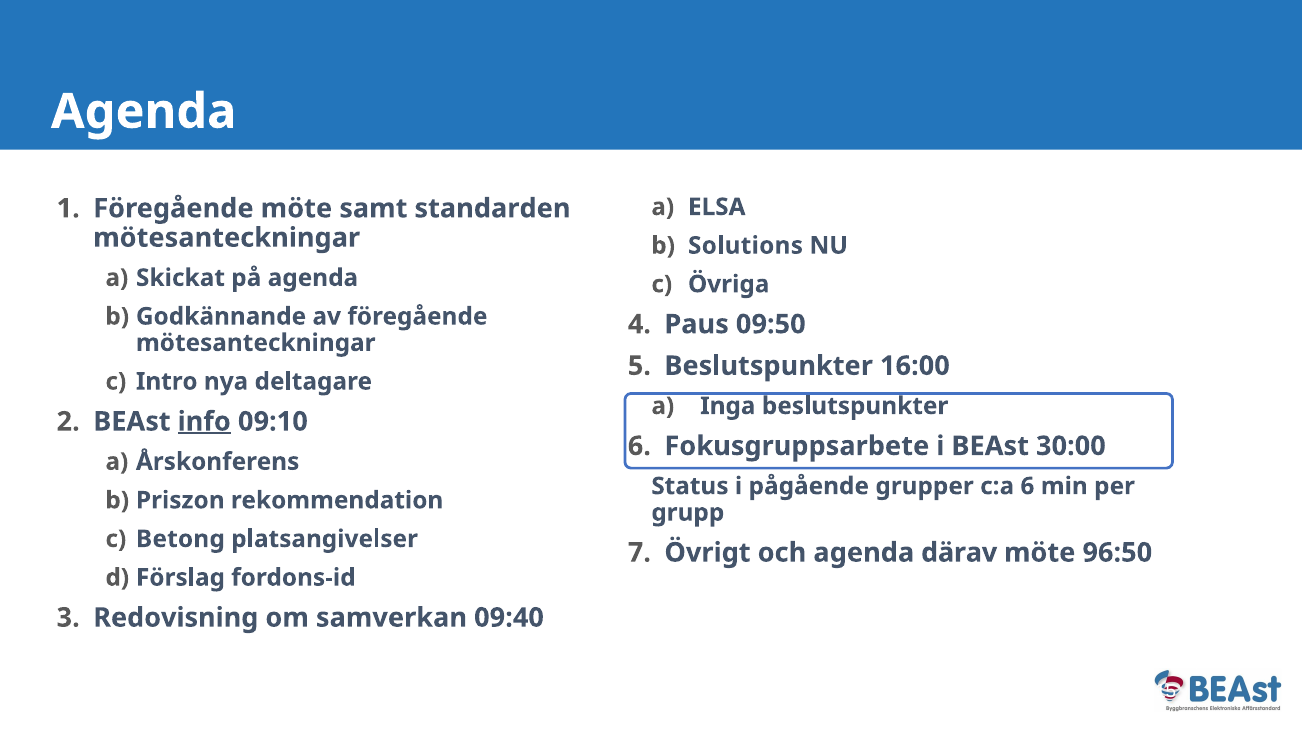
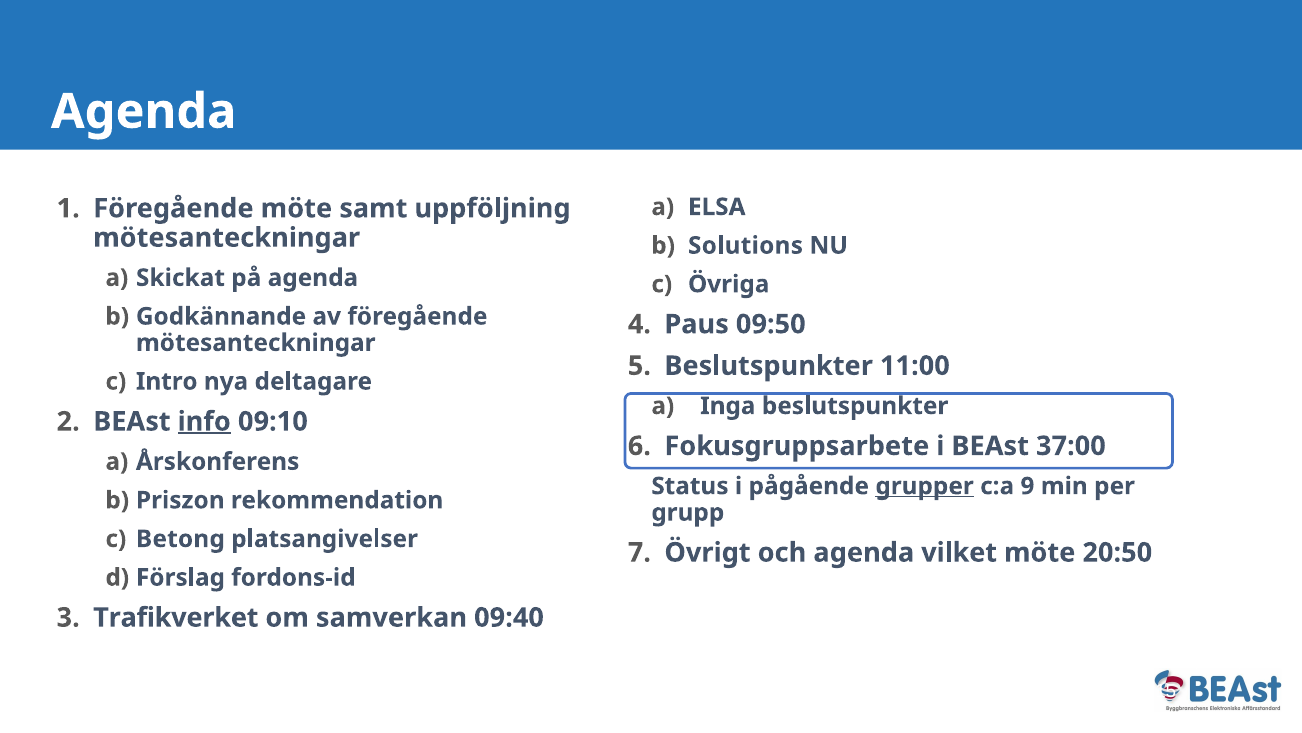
standarden: standarden -> uppföljning (492, 208)
16:00: 16:00 -> 11:00 (915, 366)
30:00: 30:00 -> 37:00 (1071, 446)
grupper underline: none -> present (925, 486)
c:a 6: 6 -> 9 (1027, 486)
därav: därav -> vilket (959, 552)
96:50: 96:50 -> 20:50 (1117, 552)
Redovisning: Redovisning -> Trafikverket (176, 617)
